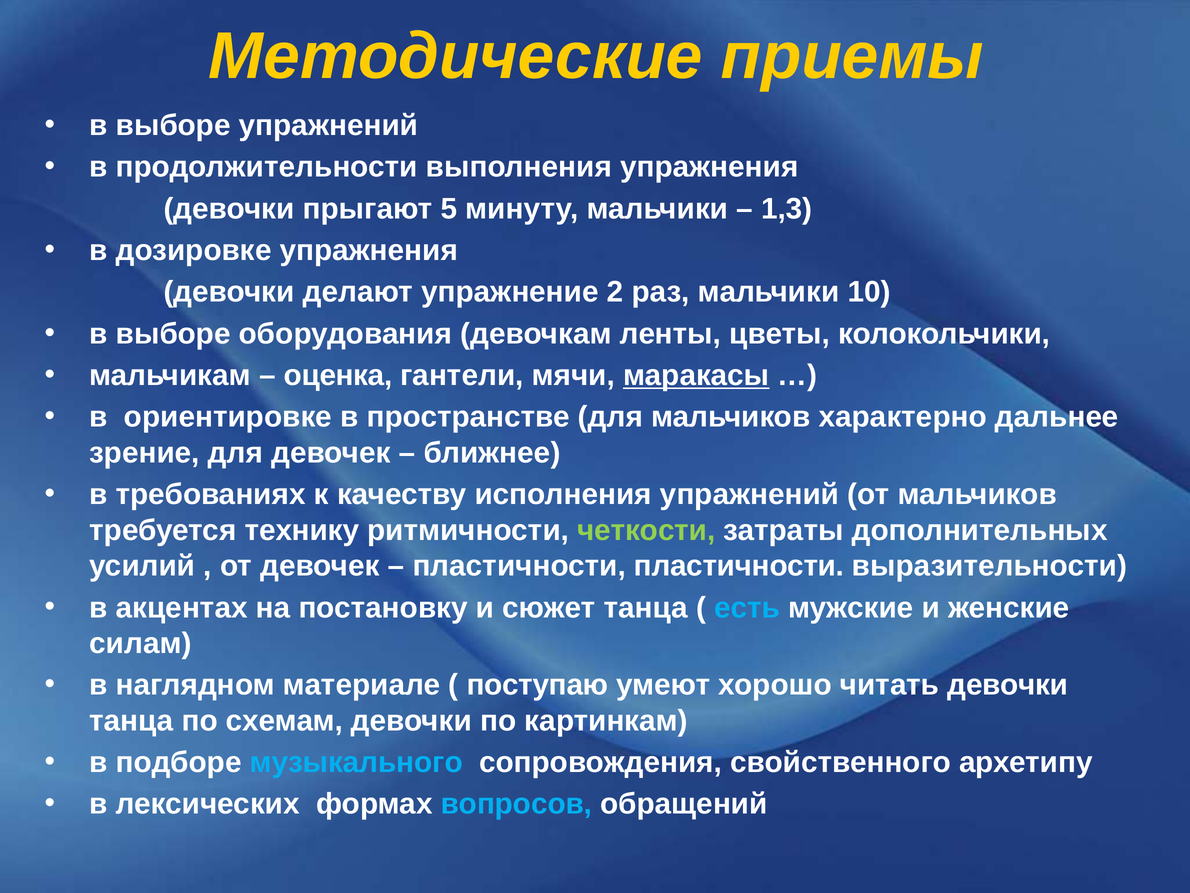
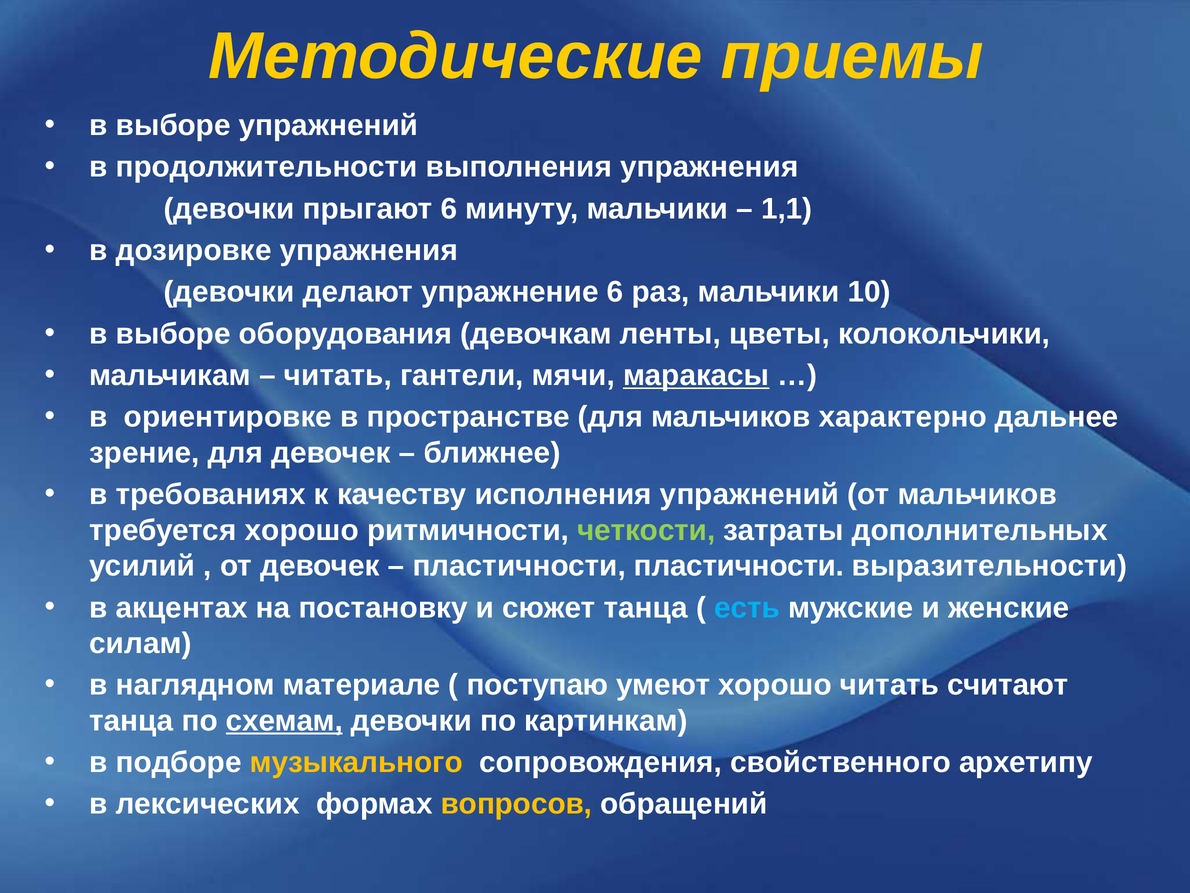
прыгают 5: 5 -> 6 (449, 209)
1,3: 1,3 -> 1,1 (787, 209)
упражнение 2: 2 -> 6 (615, 292)
оценка: оценка -> читать (338, 375)
требуется технику: технику -> хорошо (302, 530)
читать девочки: девочки -> считают (1008, 685)
схемам underline: none -> present (284, 720)
музыкального colour: light blue -> yellow (356, 762)
вопросов colour: light blue -> yellow (516, 804)
